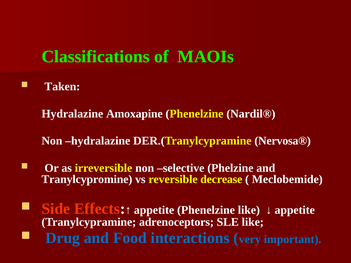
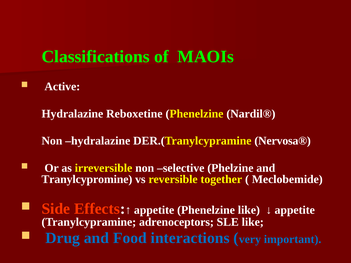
Taken: Taken -> Active (62, 87)
Amoxapine: Amoxapine -> Reboxetine (134, 114)
decrease: decrease -> together (221, 179)
